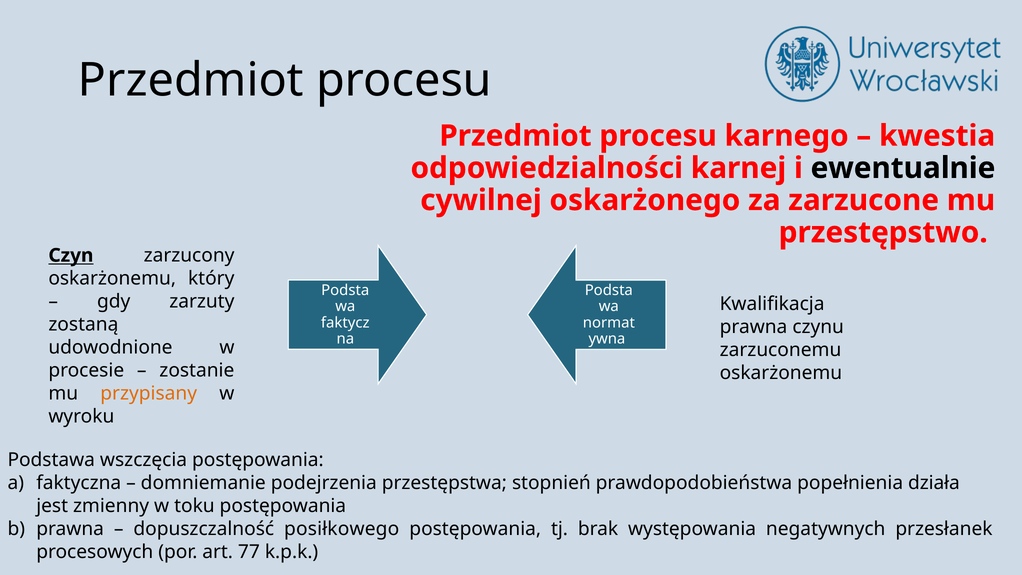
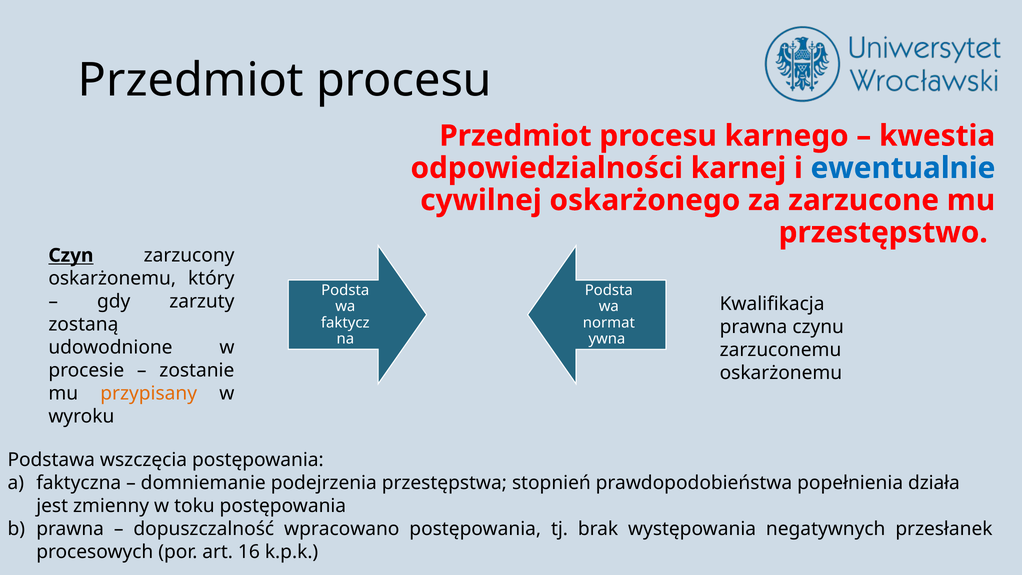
ewentualnie colour: black -> blue (903, 168)
posiłkowego: posiłkowego -> wpracowano (342, 529)
77: 77 -> 16 (249, 552)
